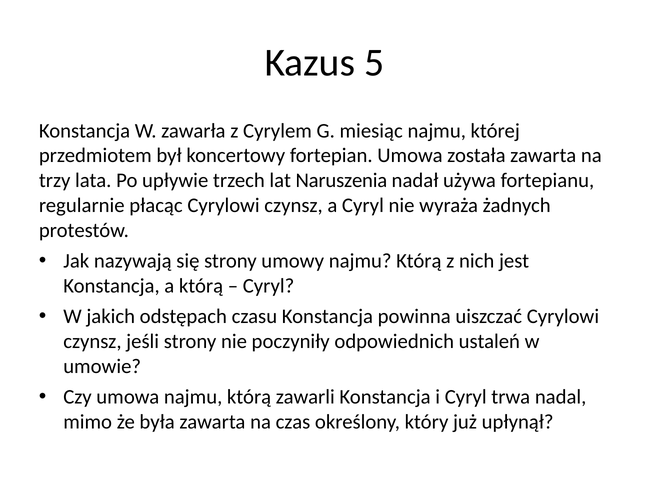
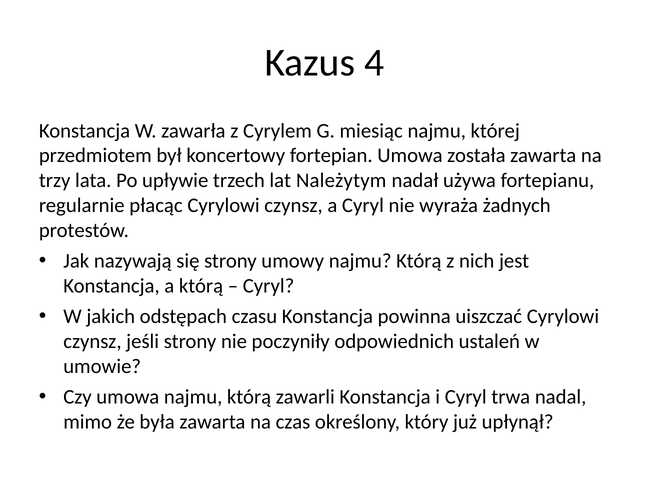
5: 5 -> 4 (374, 63)
Naruszenia: Naruszenia -> Należytym (341, 180)
